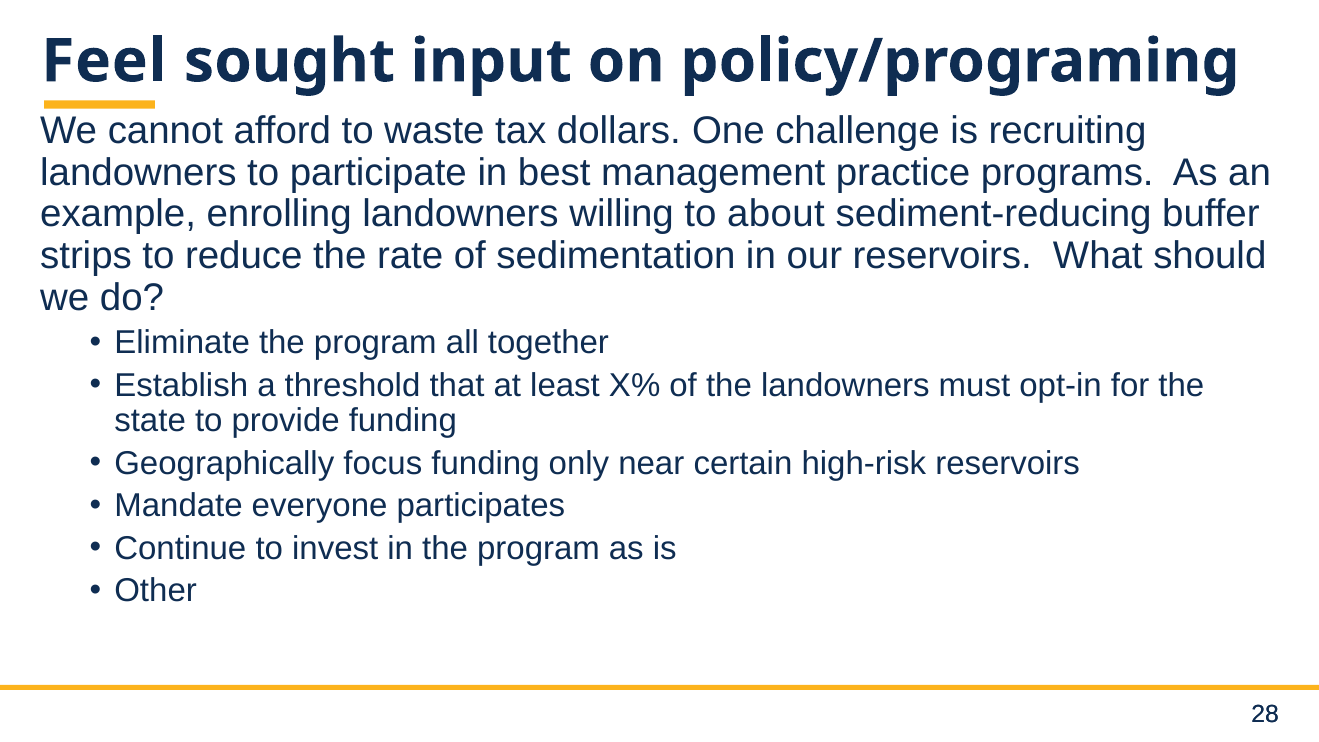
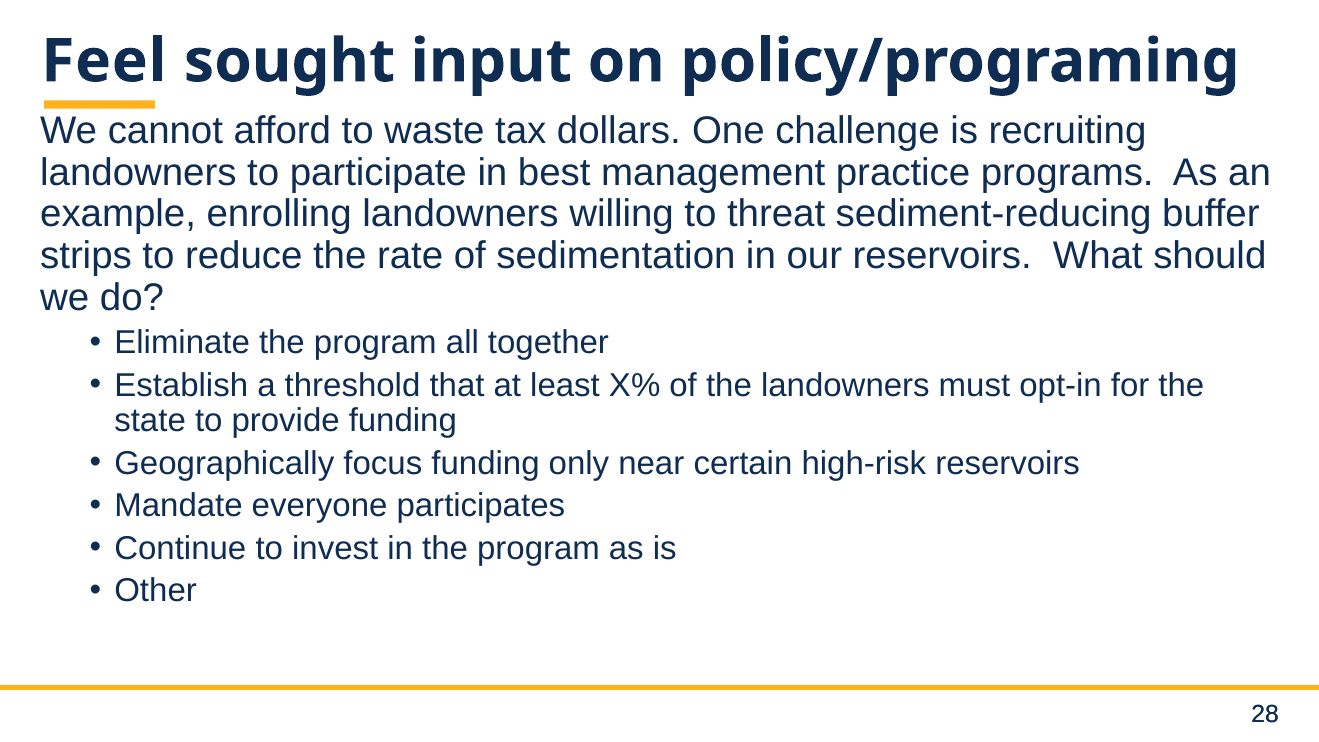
about: about -> threat (776, 214)
